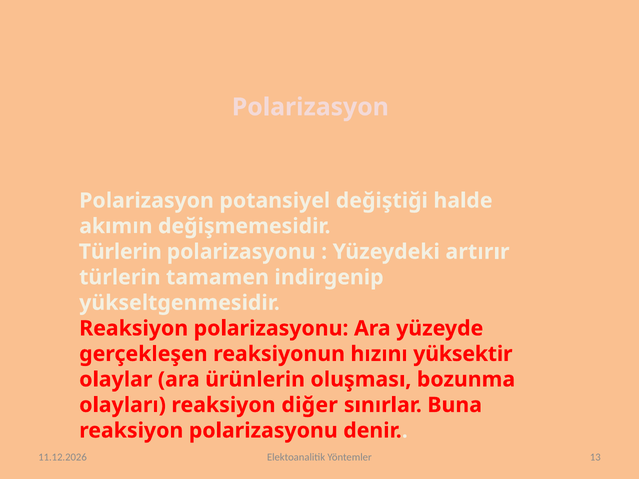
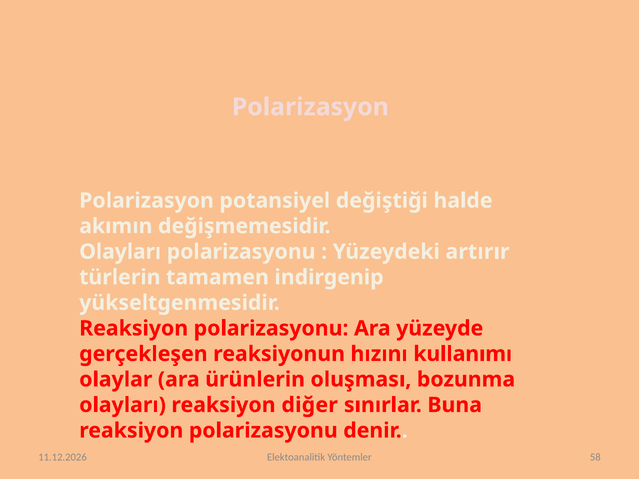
Türlerin: Türlerin -> Olayları (120, 252)
yüksektir: yüksektir -> kullanımı (463, 354)
13: 13 -> 58 (595, 458)
